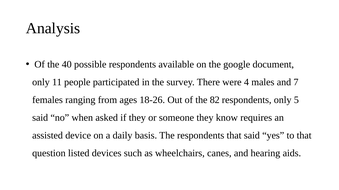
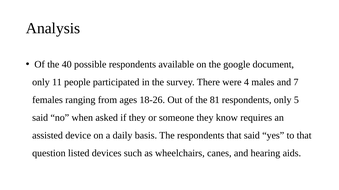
82: 82 -> 81 (215, 100)
